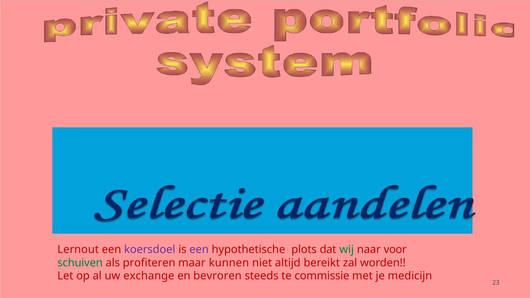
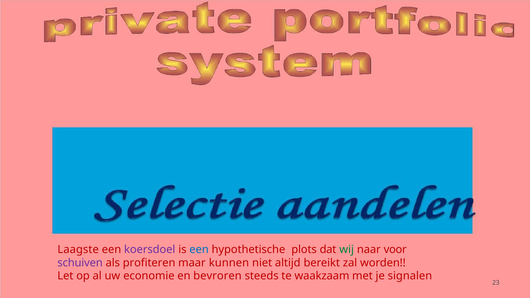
Lernout: Lernout -> Laagste (78, 249)
een colour: purple -> blue (199, 249)
schuiven colour: green -> purple (80, 263)
exchange: exchange -> economie (149, 276)
commissie: commissie -> waakzaam (322, 276)
medicijn: medicijn -> signalen (410, 276)
